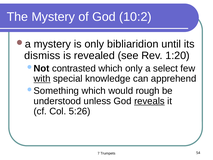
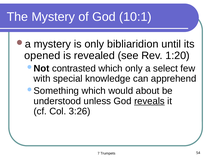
10:2: 10:2 -> 10:1 (135, 17)
dismiss: dismiss -> opened (42, 56)
with underline: present -> none (42, 79)
rough: rough -> about (148, 91)
5:26: 5:26 -> 3:26 (80, 111)
